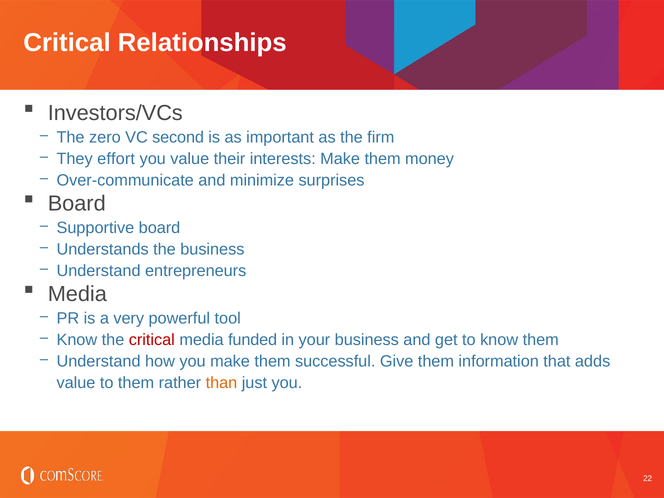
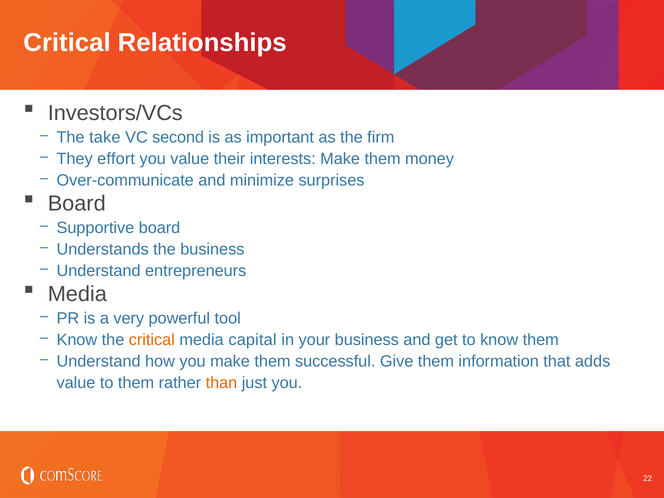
zero: zero -> take (105, 137)
critical colour: red -> orange (152, 340)
funded: funded -> capital (252, 340)
